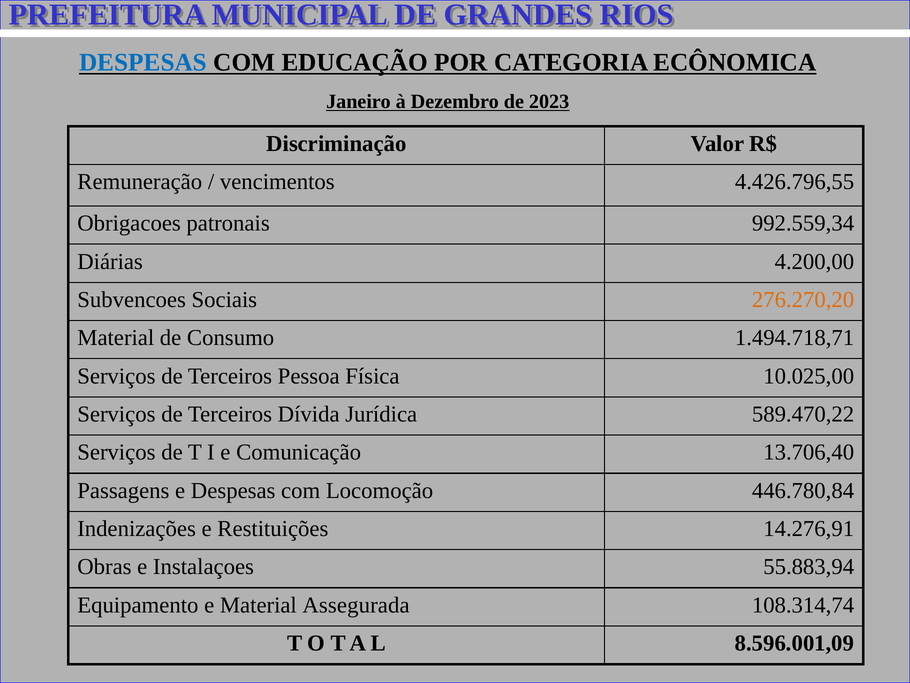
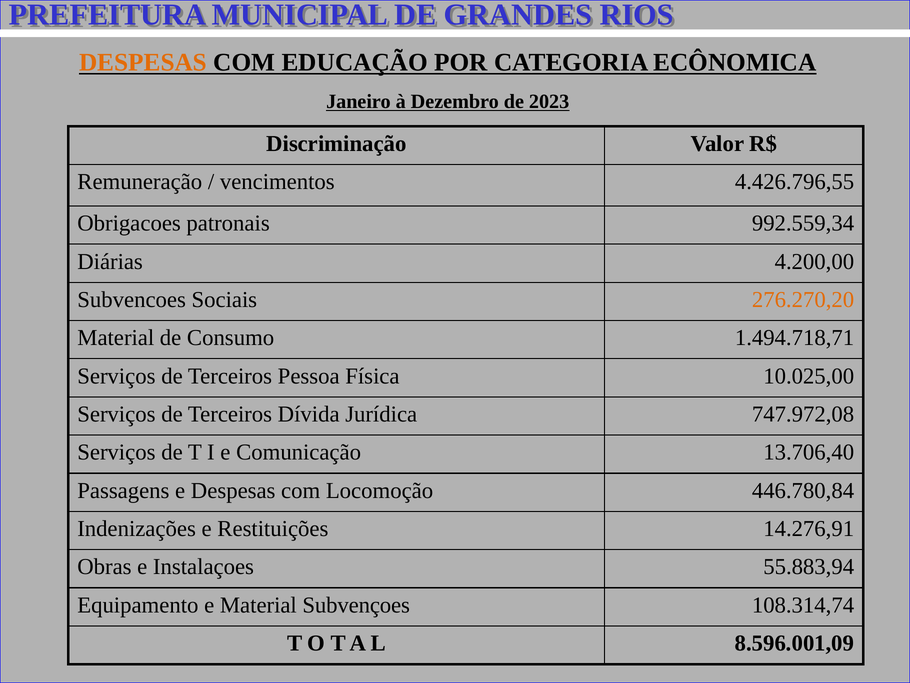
DESPESAS colour: blue -> orange (143, 62)
589.470,22: 589.470,22 -> 747.972,08 (803, 414)
Assegurada: Assegurada -> Subvençoes (356, 605)
